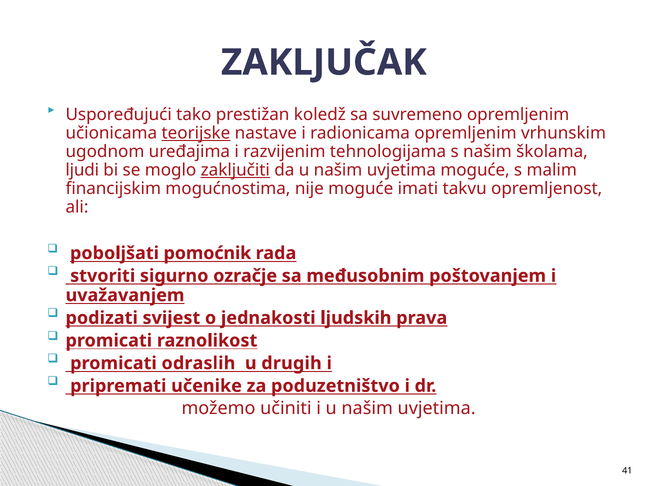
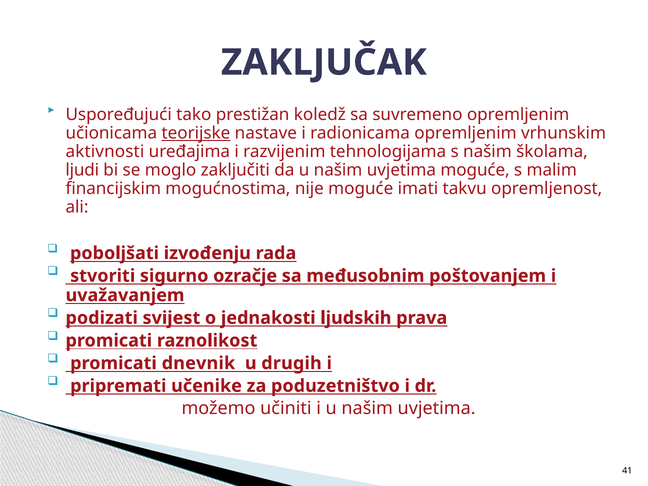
ugodnom: ugodnom -> aktivnosti (105, 152)
zaključiti underline: present -> none (235, 170)
pomoćnik: pomoćnik -> izvođenju (207, 253)
odraslih: odraslih -> dnevnik (198, 363)
